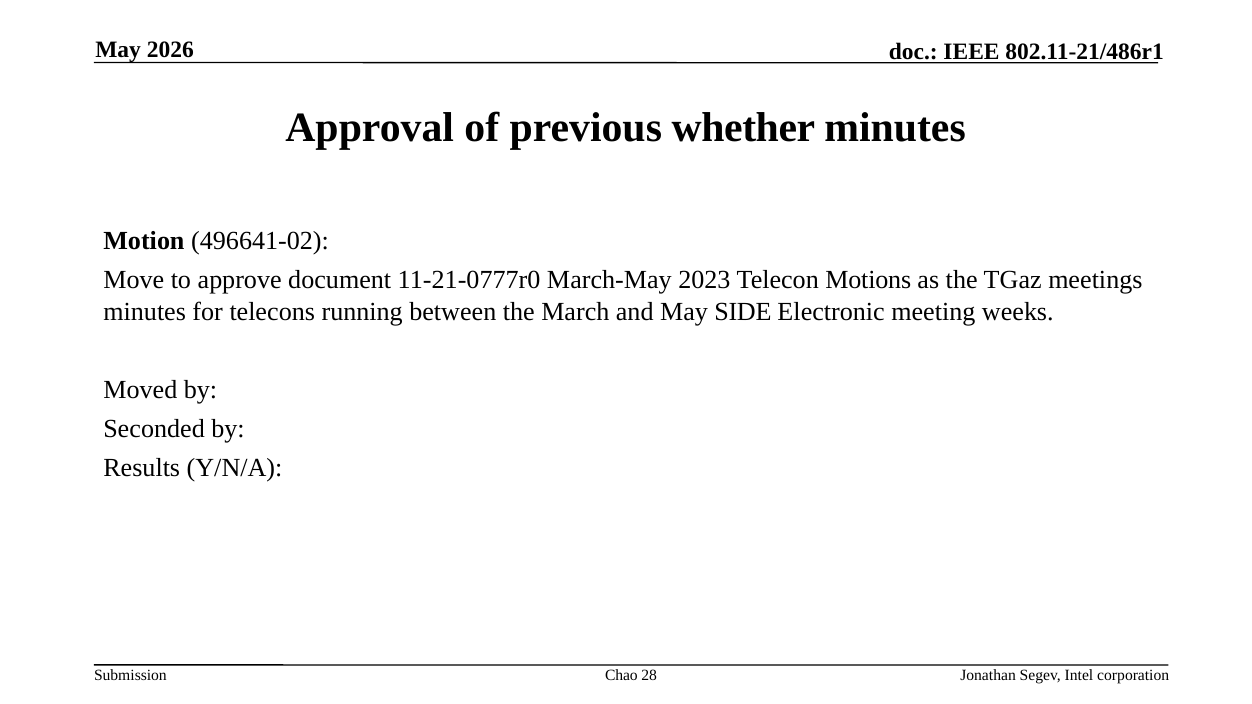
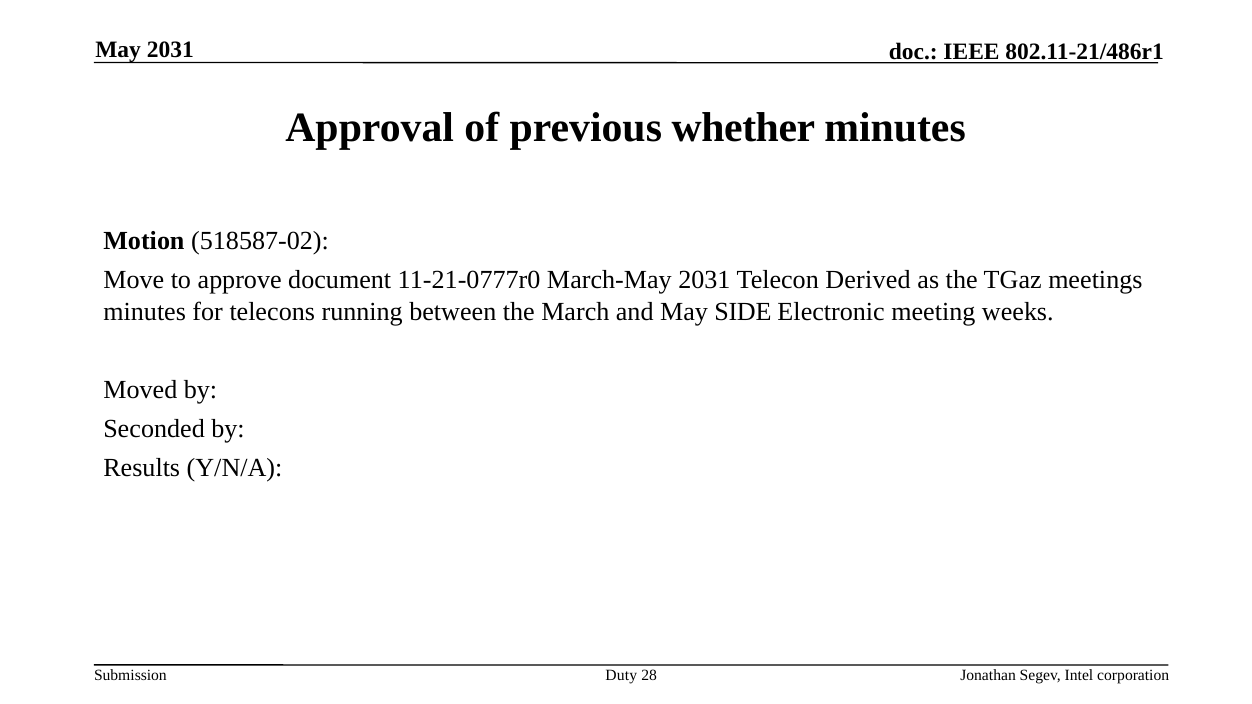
May 2026: 2026 -> 2031 (170, 50)
496641-02: 496641-02 -> 518587-02 (260, 241)
March-May 2023: 2023 -> 2031 (704, 280)
Motions: Motions -> Derived (868, 280)
Chao: Chao -> Duty (621, 675)
